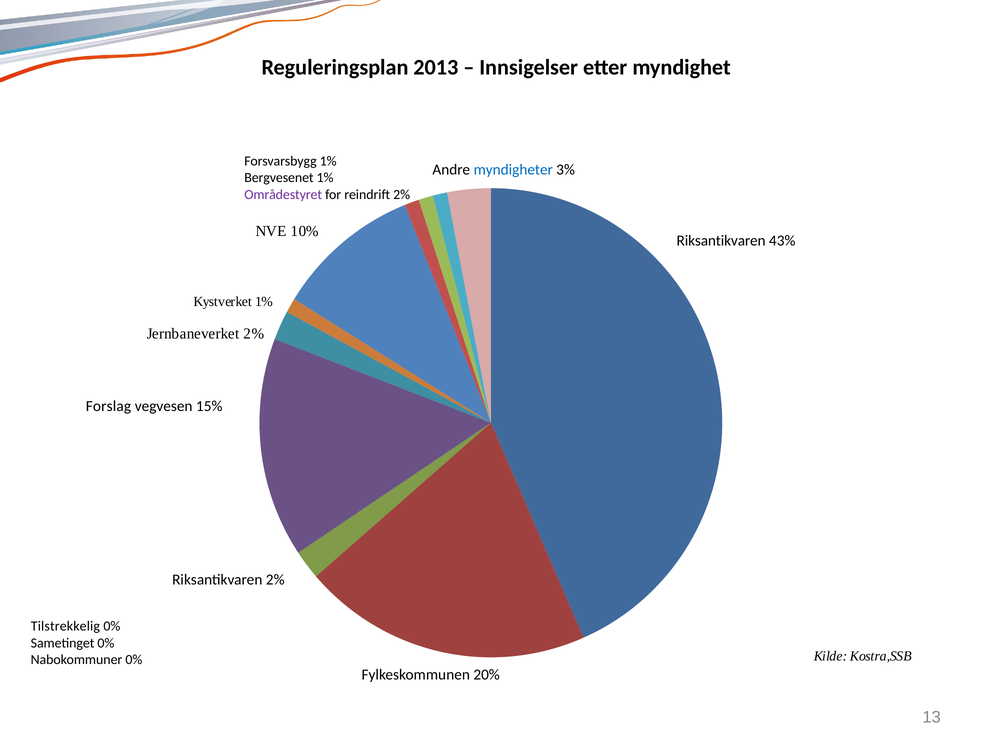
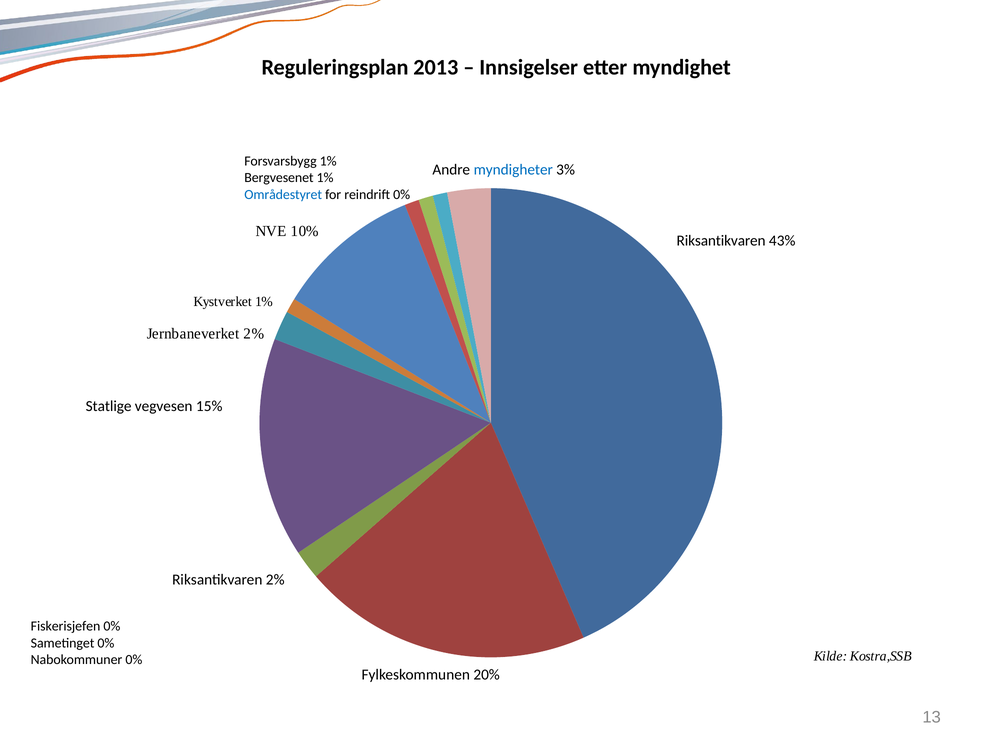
Områdestyret colour: purple -> blue (283, 194)
reindrift 2%: 2% -> 0% (402, 194)
Forslag: Forslag -> Statlige (109, 406)
Tilstrekkelig: Tilstrekkelig -> Fiskerisjefen (66, 626)
